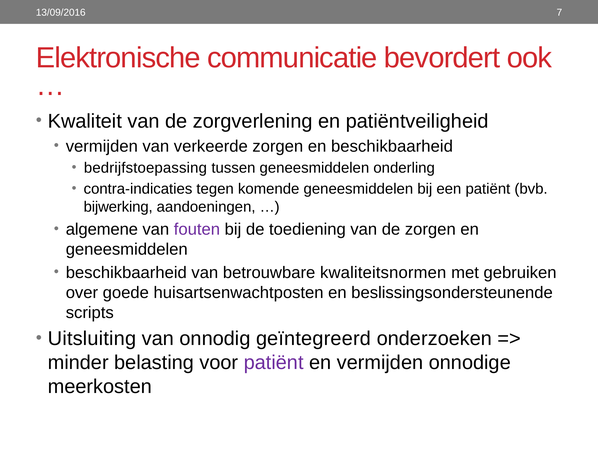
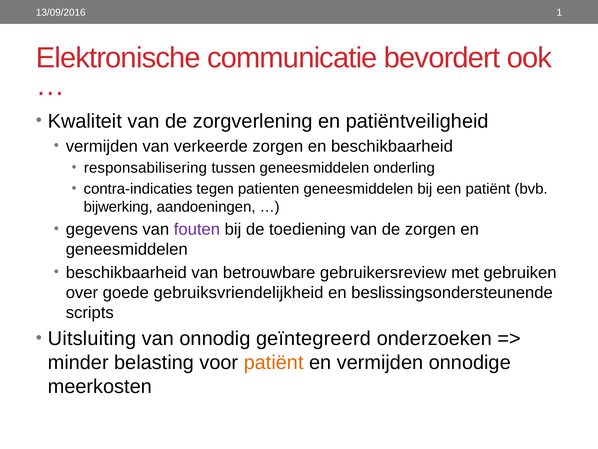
7: 7 -> 1 (559, 13)
bedrijfstoepassing: bedrijfstoepassing -> responsabilisering (145, 168)
komende: komende -> patienten (269, 189)
algemene: algemene -> gegevens (102, 229)
kwaliteitsnormen: kwaliteitsnormen -> gebruikersreview (383, 272)
huisartsenwachtposten: huisartsenwachtposten -> gebruiksvriendelijkheid (239, 292)
patiënt colour: purple -> orange (274, 362)
